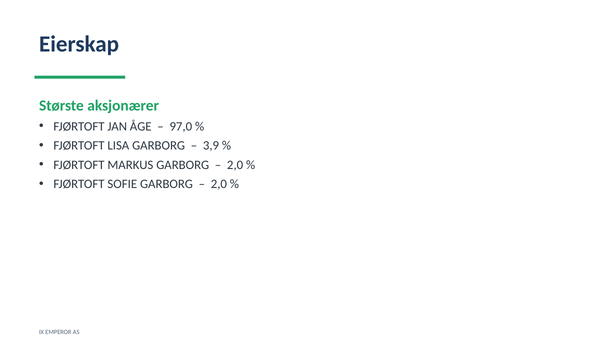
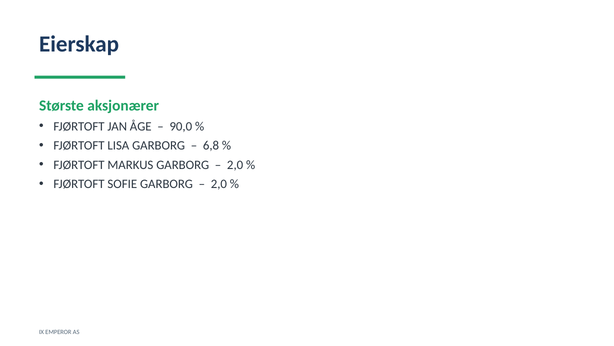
97,0: 97,0 -> 90,0 (181, 126)
3,9: 3,9 -> 6,8 (211, 145)
